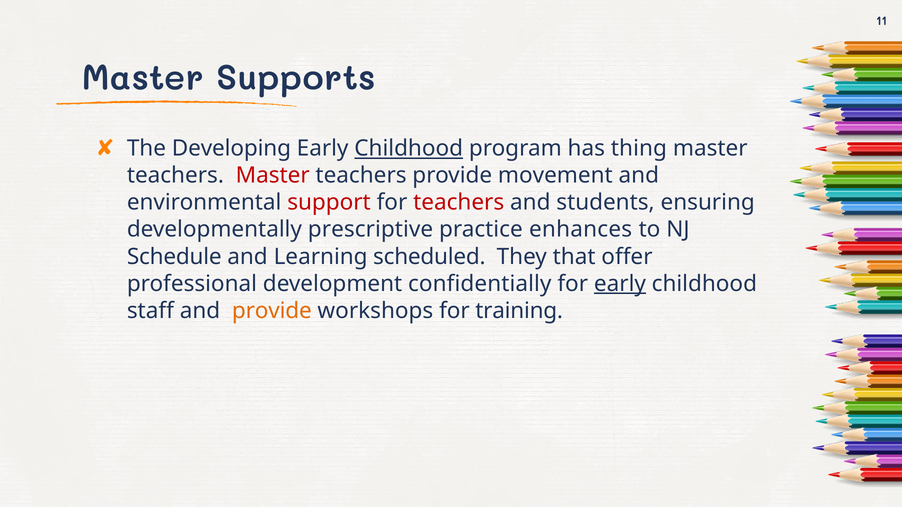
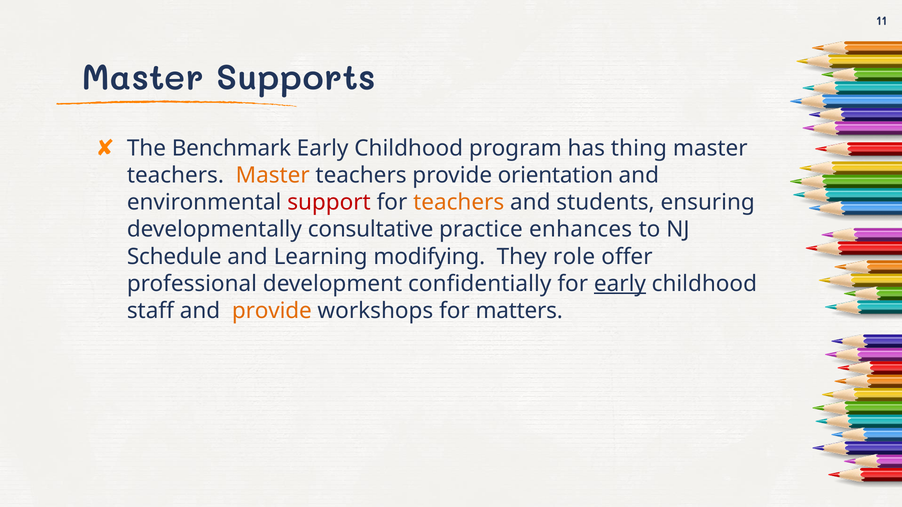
Developing: Developing -> Benchmark (231, 149)
Childhood underline: present -> none (409, 149)
Master colour: red -> orange (273, 176)
movement: movement -> orientation (555, 176)
teachers colour: red -> orange (459, 203)
prescriptive: prescriptive -> consultative (371, 230)
scheduled: scheduled -> modifying (429, 257)
that: that -> role (574, 257)
training: training -> matters (519, 311)
